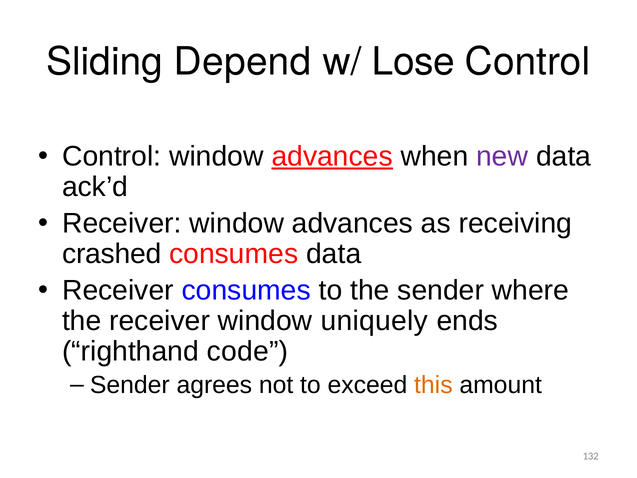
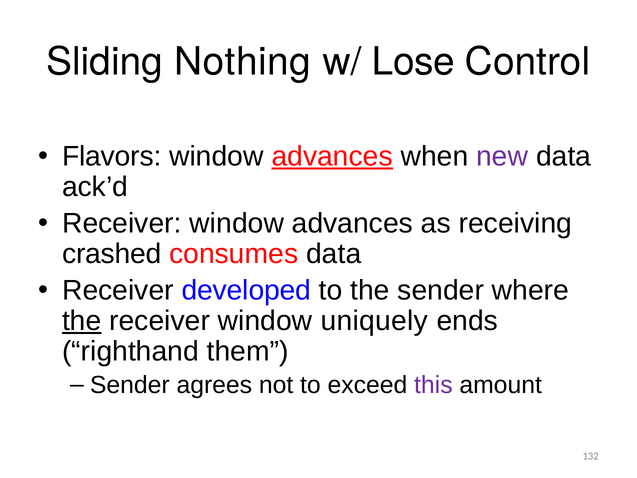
Depend: Depend -> Nothing (243, 62)
Control: Control -> Flavors (112, 156)
Receiver consumes: consumes -> developed (246, 290)
the underline: none -> present (82, 321)
code: code -> them (248, 351)
this colour: orange -> purple (433, 385)
